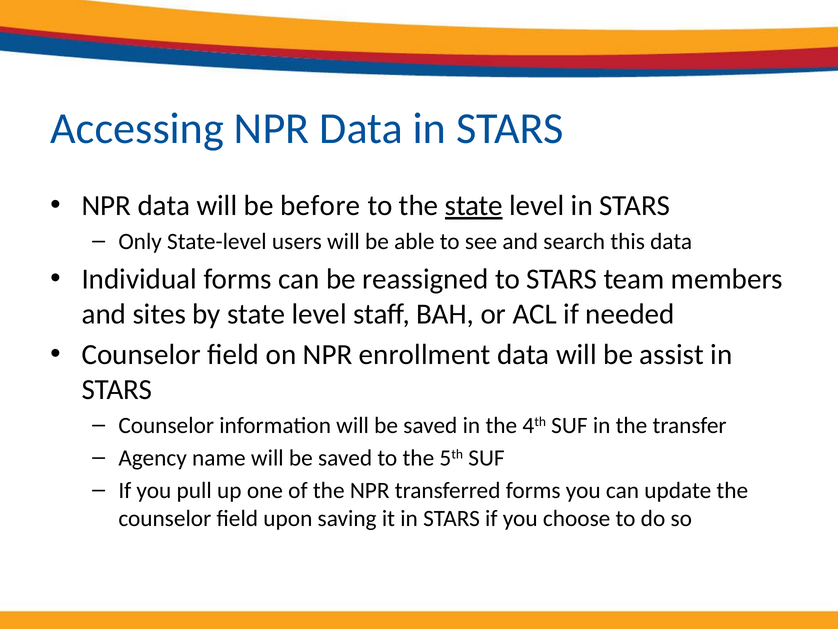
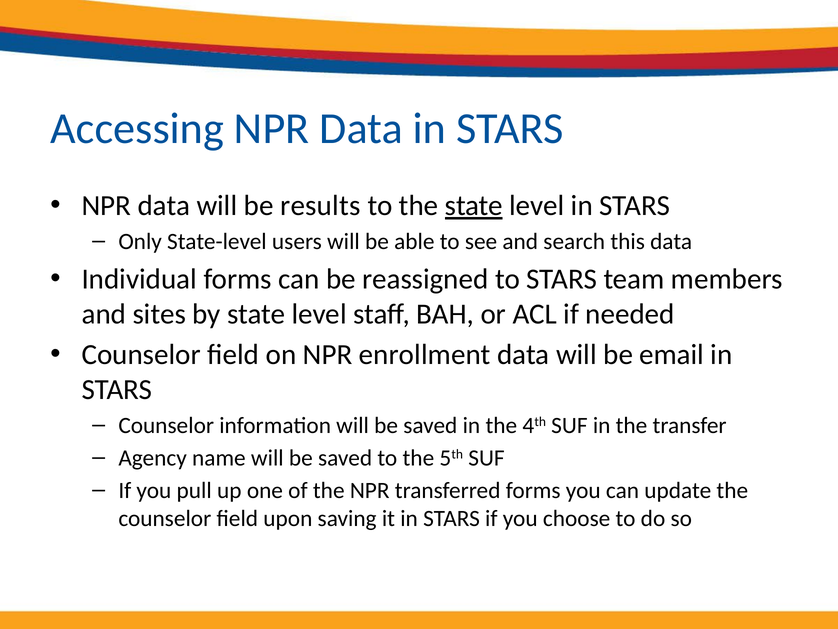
before: before -> results (320, 206)
assist: assist -> email (672, 354)
